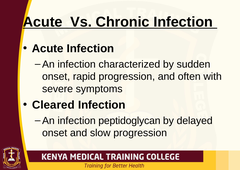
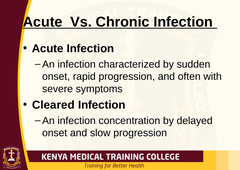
peptidoglycan: peptidoglycan -> concentration (129, 121)
